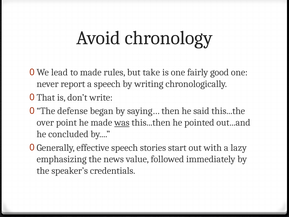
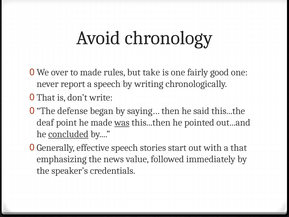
lead: lead -> over (60, 72)
over: over -> deaf (45, 122)
concluded underline: none -> present (68, 134)
a lazy: lazy -> that (239, 147)
